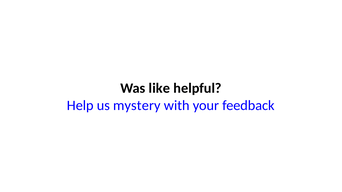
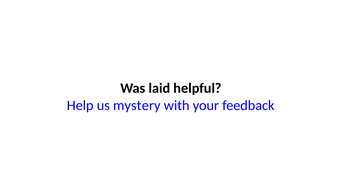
like: like -> laid (159, 88)
